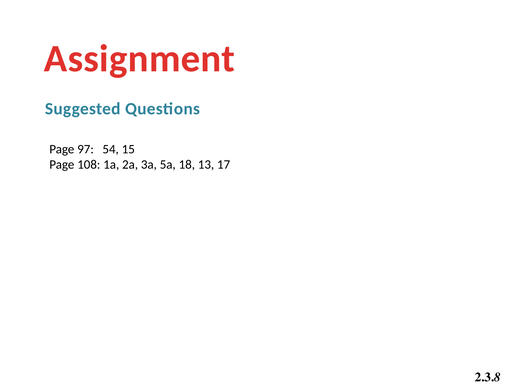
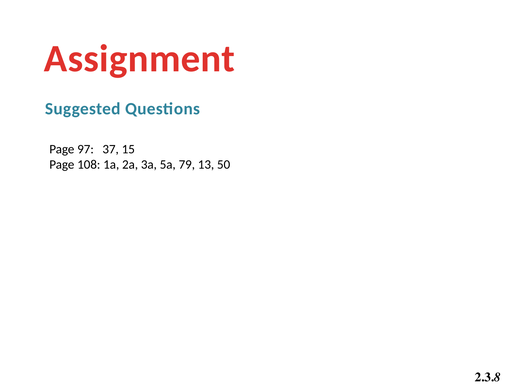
54: 54 -> 37 (111, 149)
18: 18 -> 79 (187, 165)
17: 17 -> 50 (224, 165)
